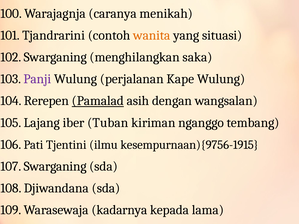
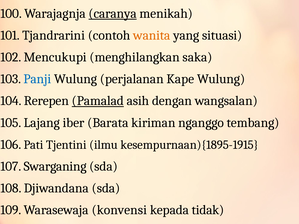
caranya underline: none -> present (113, 14)
102 Swarganing: Swarganing -> Mencukupi (55, 57)
Panji colour: purple -> blue (37, 79)
Tuban: Tuban -> Barata (108, 123)
kesempurnaan){9756-1915: kesempurnaan){9756-1915 -> kesempurnaan){1895-1915 (189, 145)
kadarnya: kadarnya -> konvensi (119, 210)
lama: lama -> tidak (208, 210)
